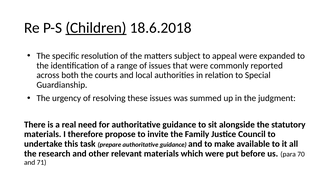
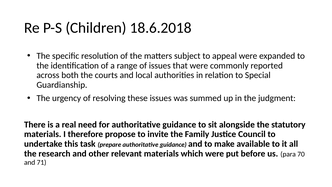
Children underline: present -> none (96, 28)
